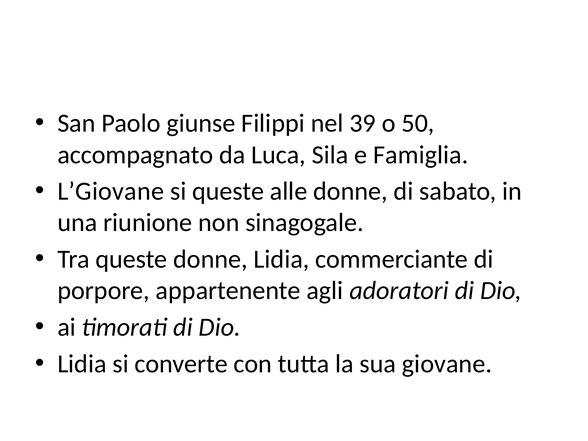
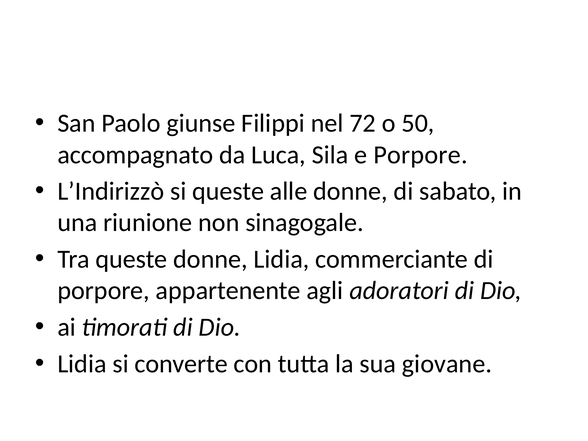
39: 39 -> 72 (363, 123)
e Famiglia: Famiglia -> Porpore (421, 155)
L’Giovane: L’Giovane -> L’Indirizzò (111, 191)
